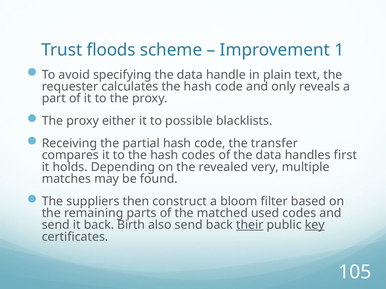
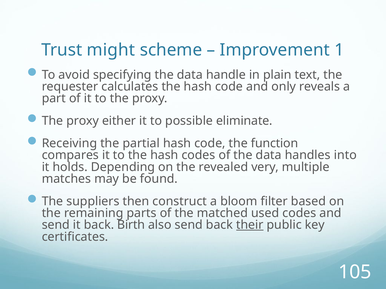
floods: floods -> might (111, 50)
blacklists: blacklists -> eliminate (244, 121)
transfer: transfer -> function (275, 144)
first: first -> into (345, 155)
key underline: present -> none (315, 225)
